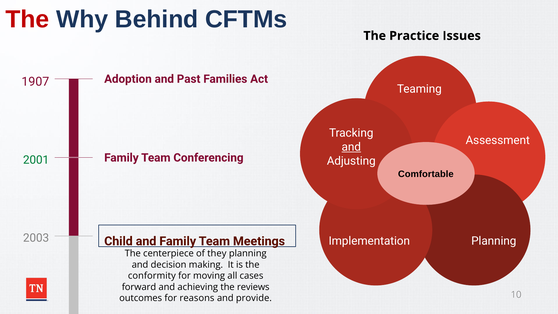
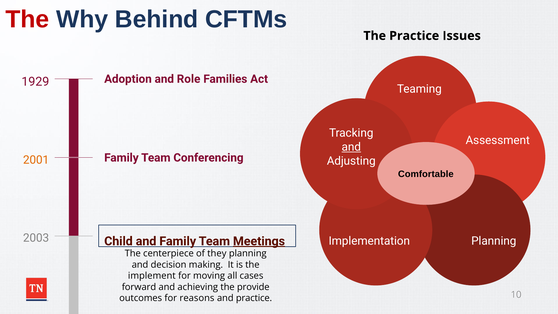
1907: 1907 -> 1929 (35, 82)
Past: Past -> Role (189, 79)
2001 colour: green -> orange (36, 160)
Meetings underline: none -> present (259, 241)
conformity: conformity -> implement (152, 276)
reviews: reviews -> provide (253, 287)
and provide: provide -> practice (254, 298)
